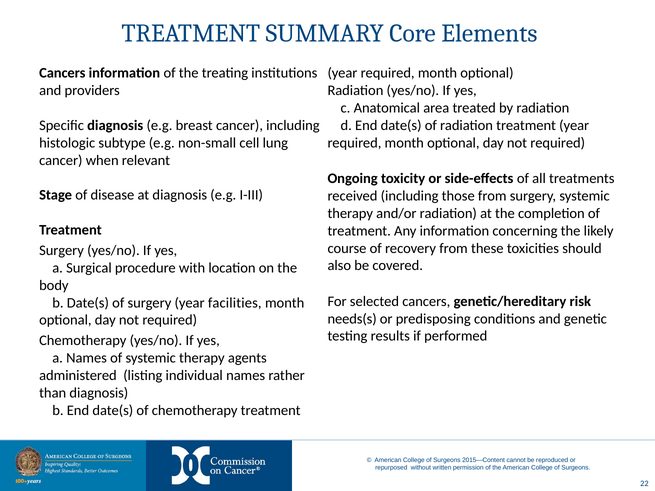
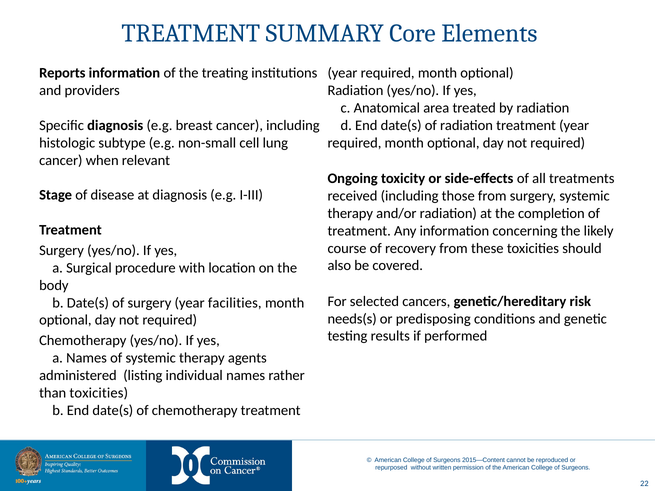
Cancers: Cancers -> Reports (62, 73)
than diagnosis: diagnosis -> toxicities (99, 393)
